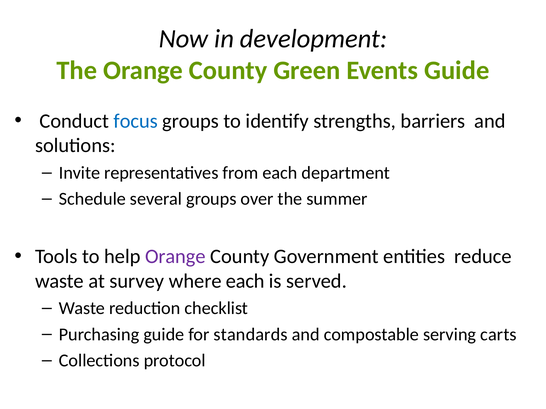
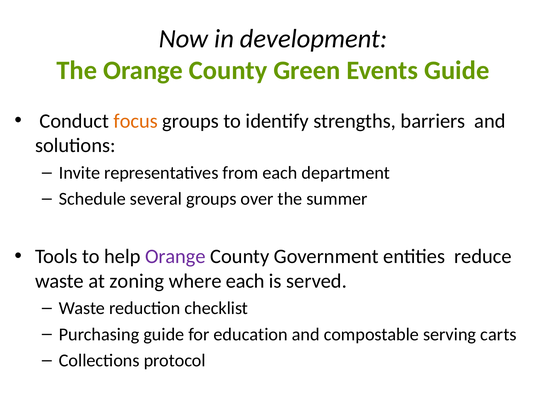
focus colour: blue -> orange (136, 121)
survey: survey -> zoning (137, 281)
standards: standards -> education (251, 335)
